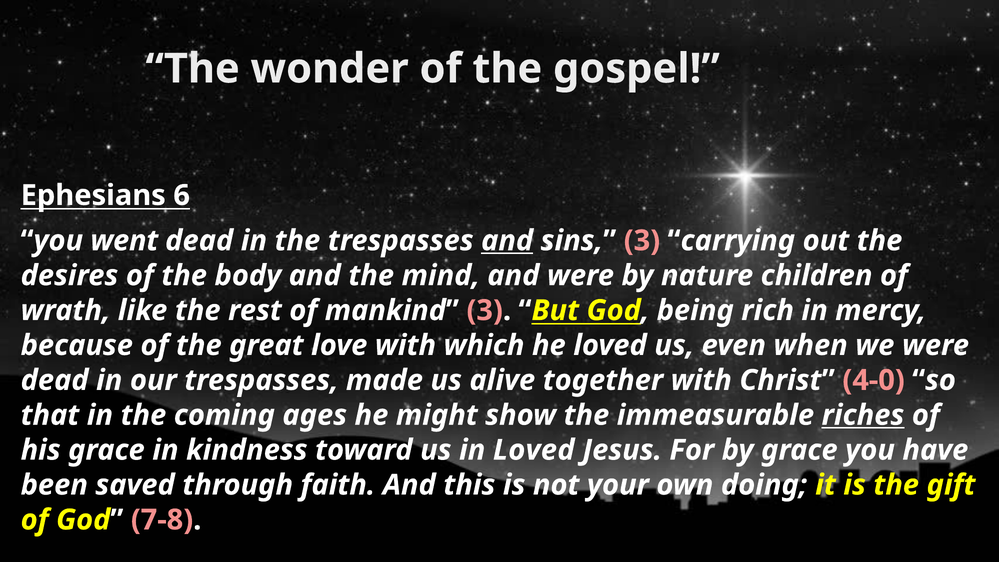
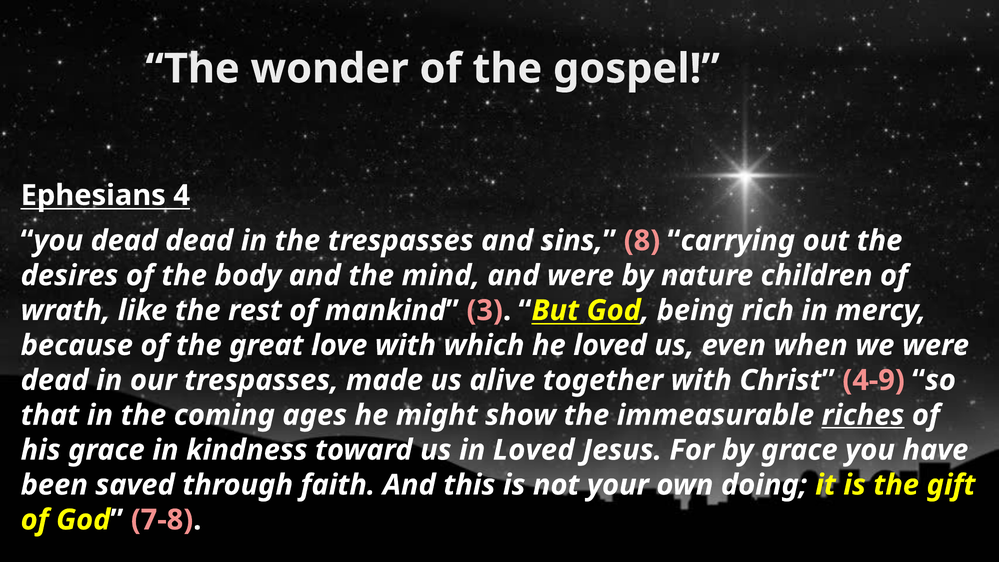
6: 6 -> 4 (182, 195)
you went: went -> dead (124, 241)
and underline: present -> none (507, 241)
sins 3: 3 -> 8 (642, 241)
4-0: 4-0 -> 4-9 (874, 380)
